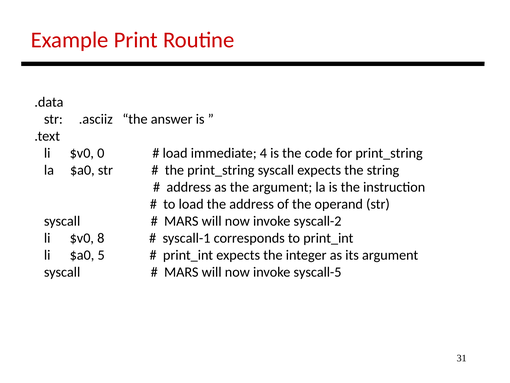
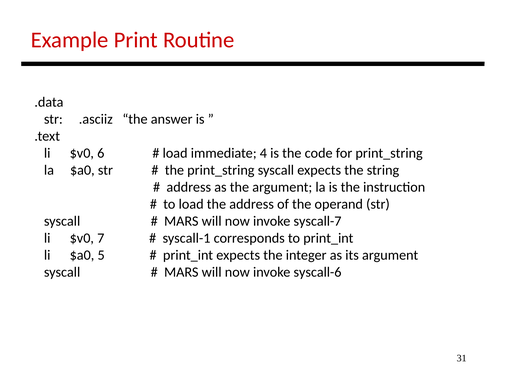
0: 0 -> 6 (101, 153)
syscall-2: syscall-2 -> syscall-7 (318, 221)
8: 8 -> 7 (101, 238)
syscall-5: syscall-5 -> syscall-6 (318, 272)
